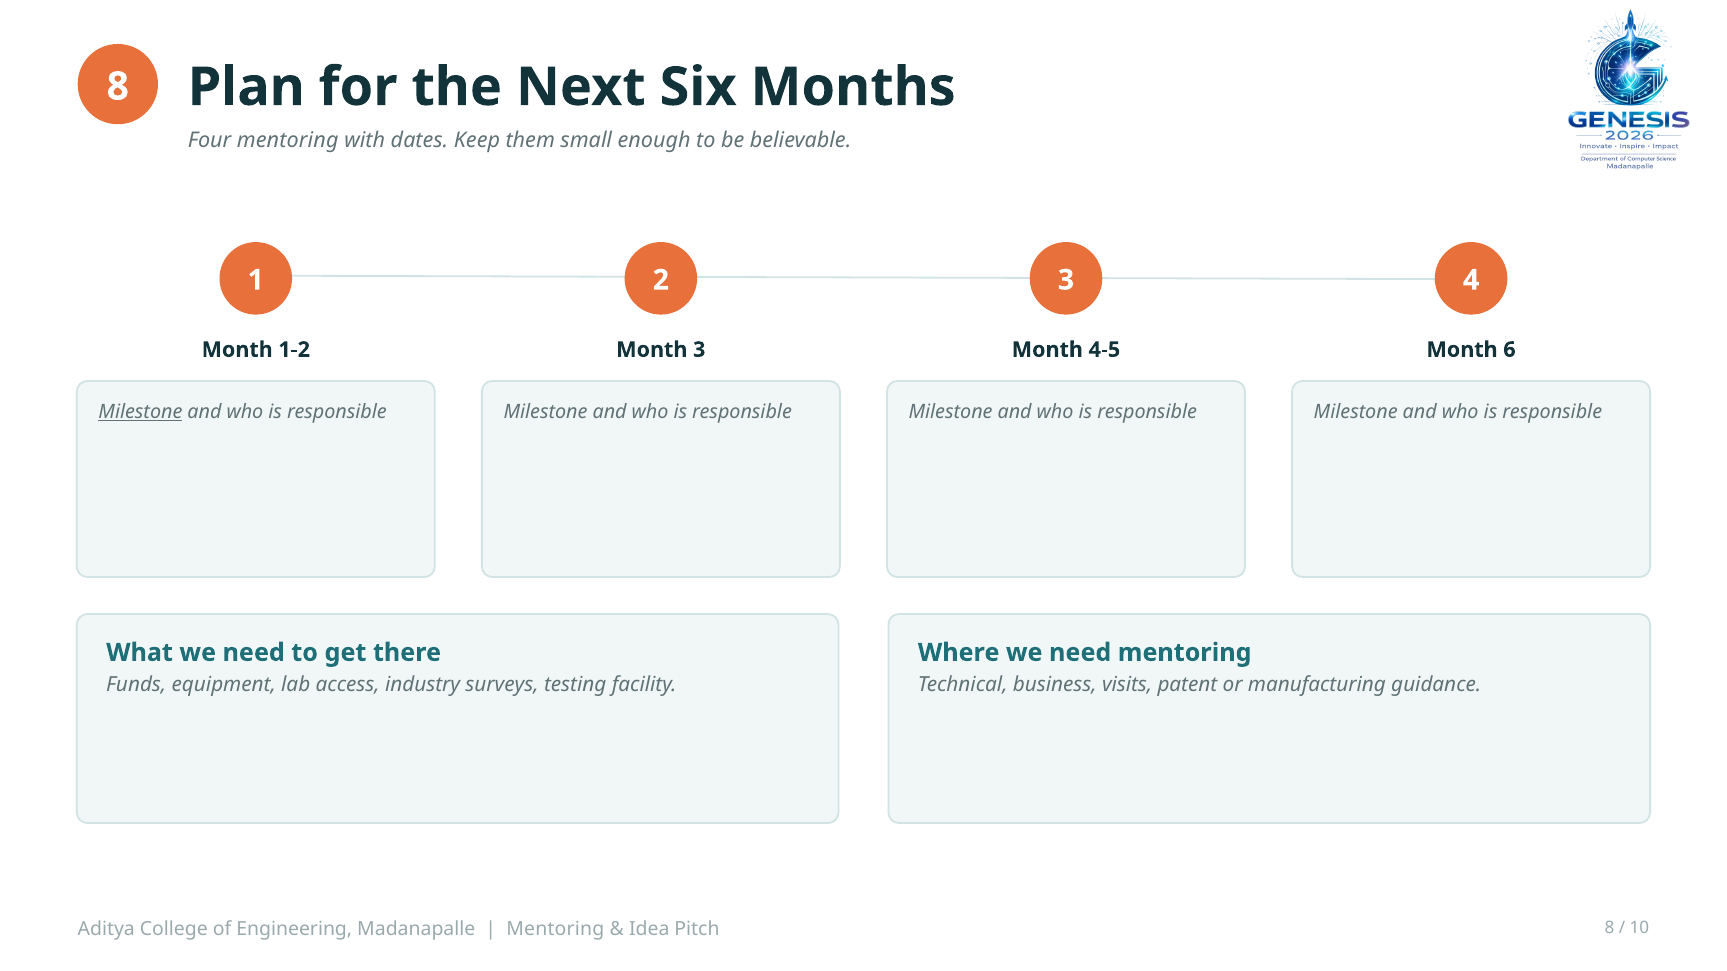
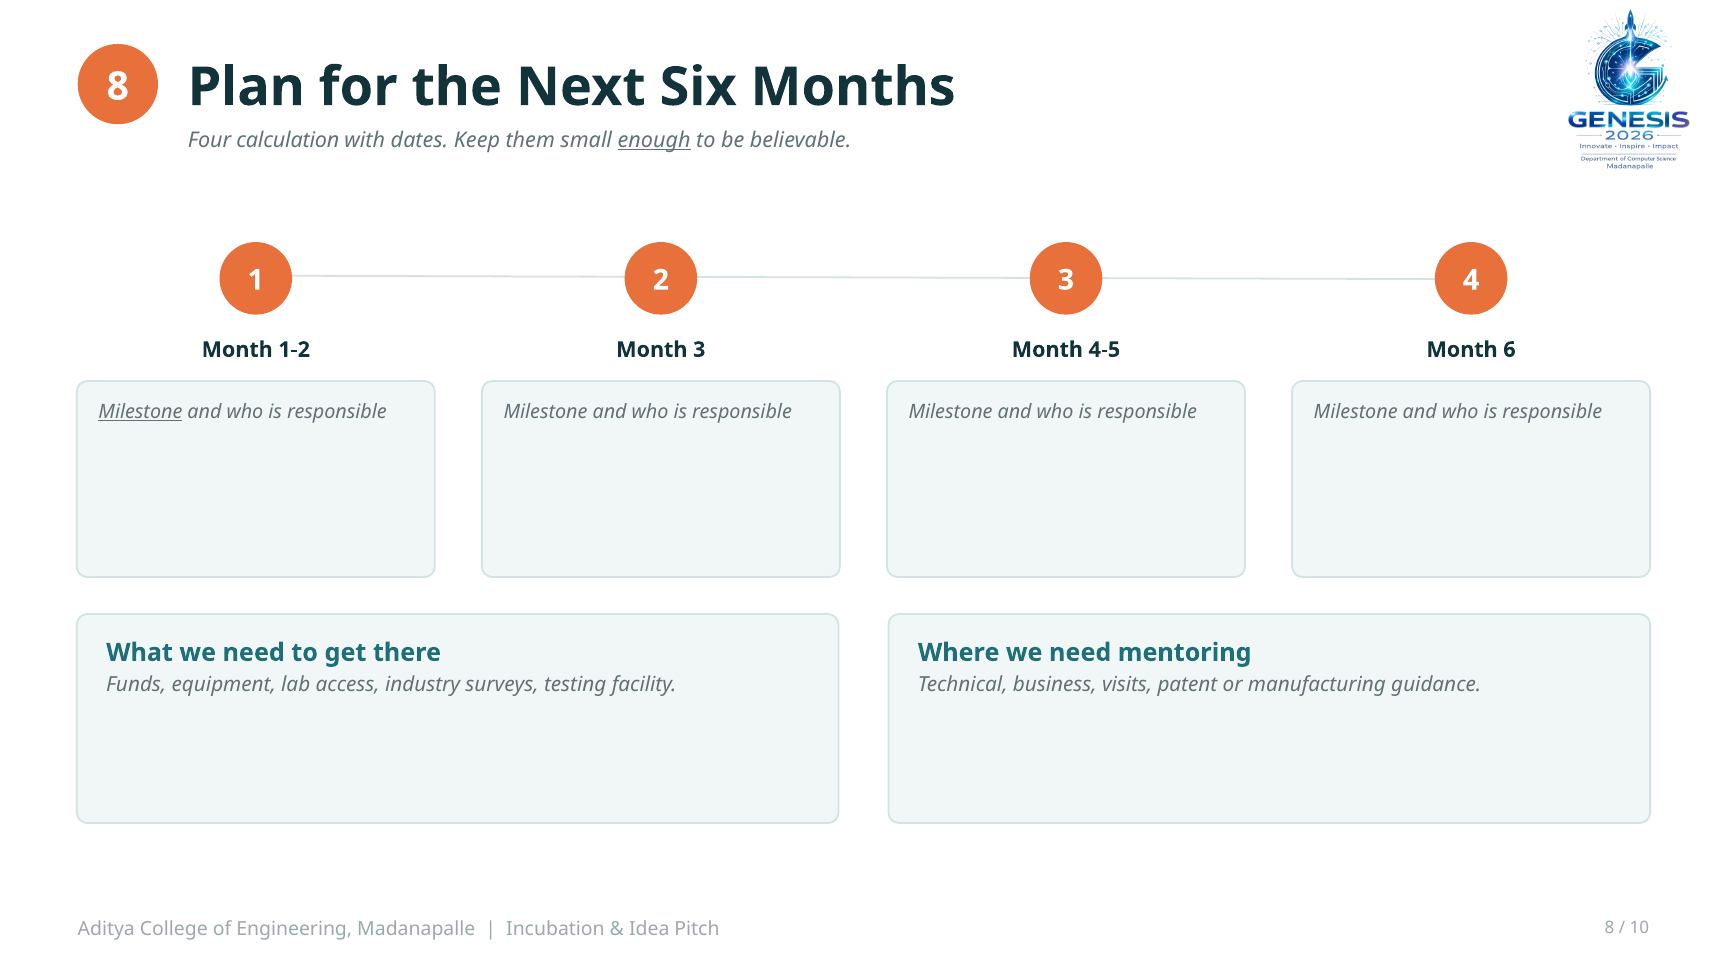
Four mentoring: mentoring -> calculation (288, 140)
enough underline: none -> present (654, 140)
Mentoring: Mentoring -> Incubation (555, 929)
